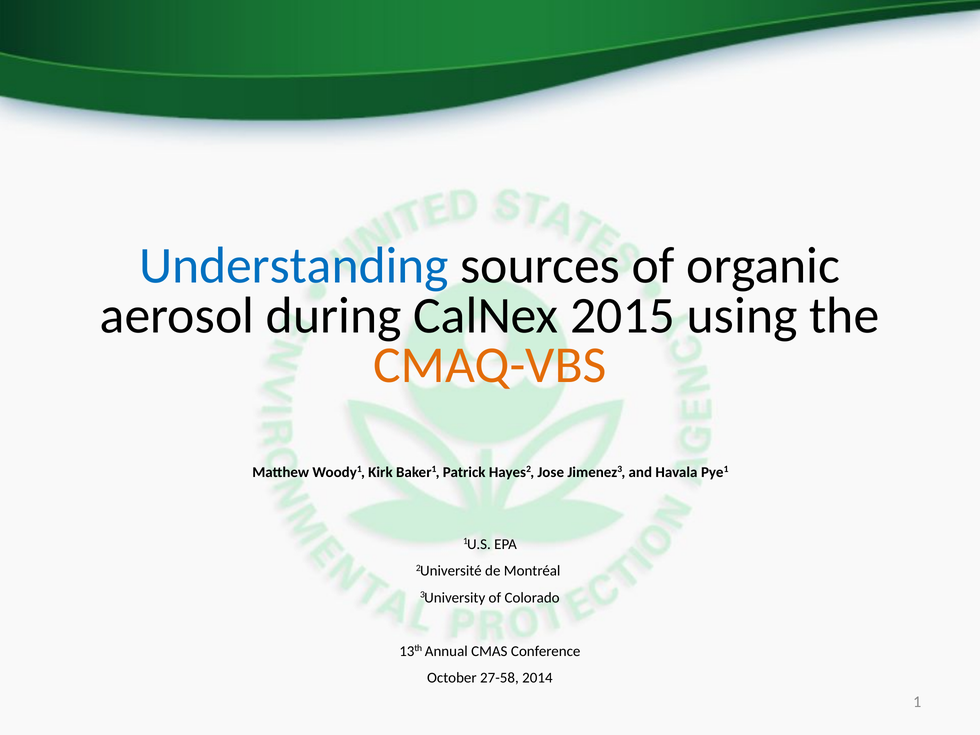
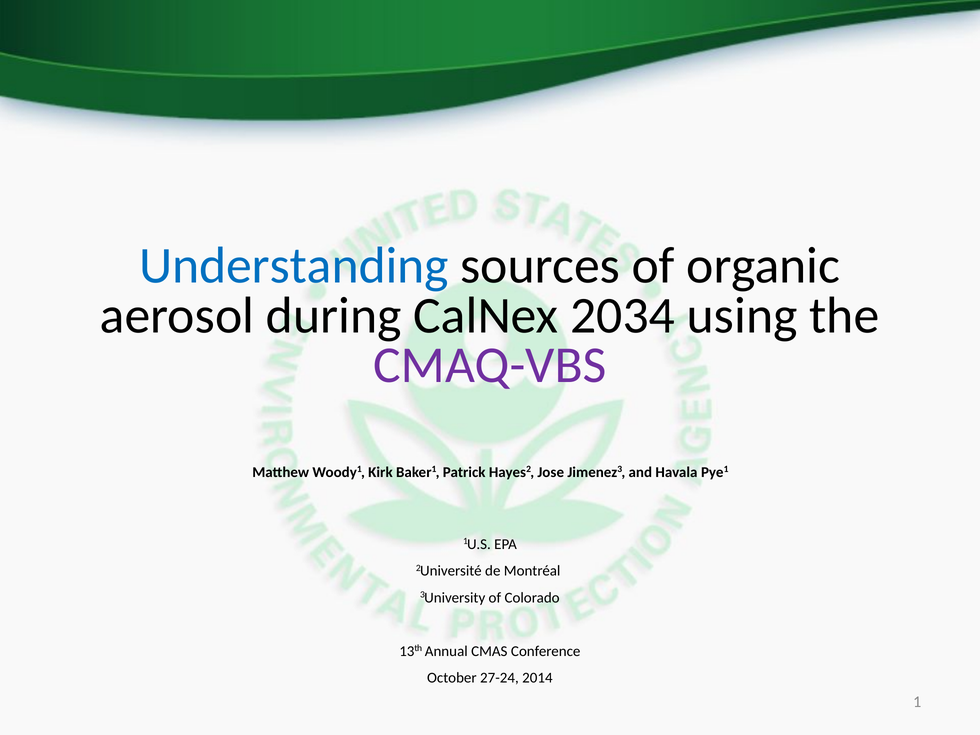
2015: 2015 -> 2034 (623, 315)
CMAQ-VBS colour: orange -> purple (490, 365)
27-58: 27-58 -> 27-24 (499, 678)
